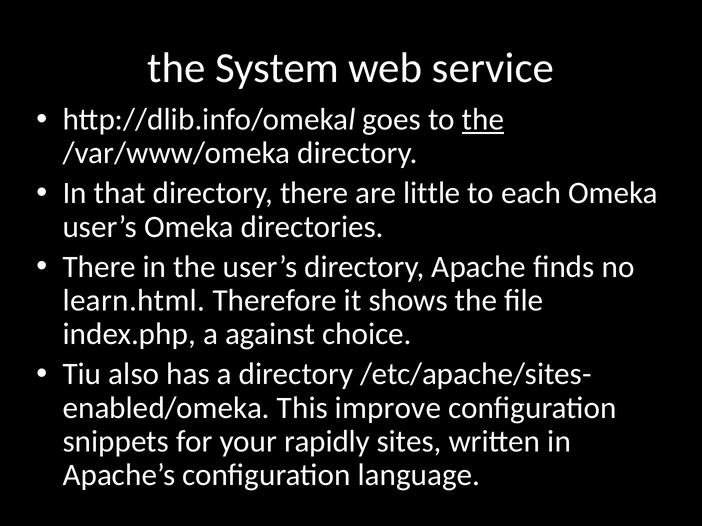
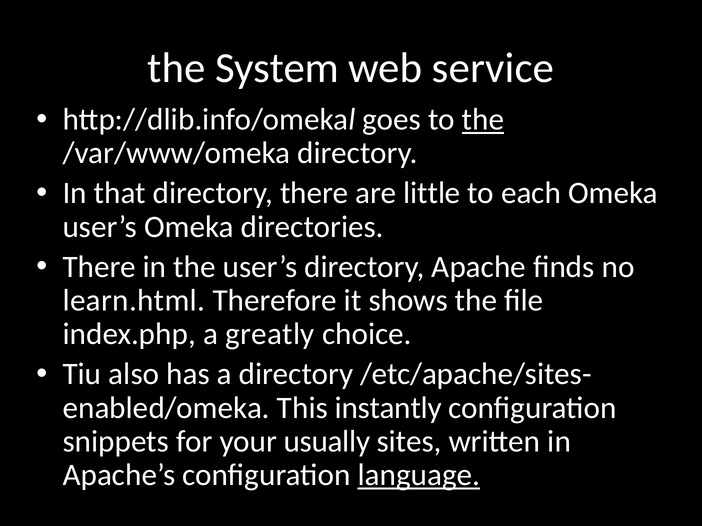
against: against -> greatly (270, 334)
improve: improve -> instantly (388, 408)
rapidly: rapidly -> usually (327, 442)
language underline: none -> present (419, 476)
